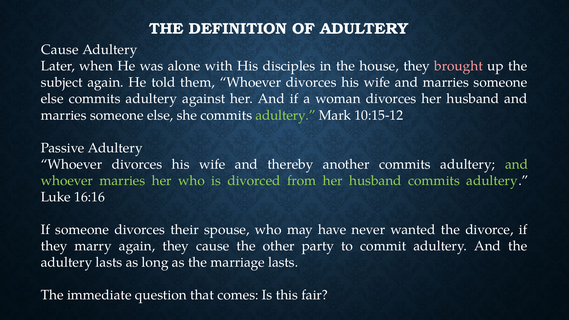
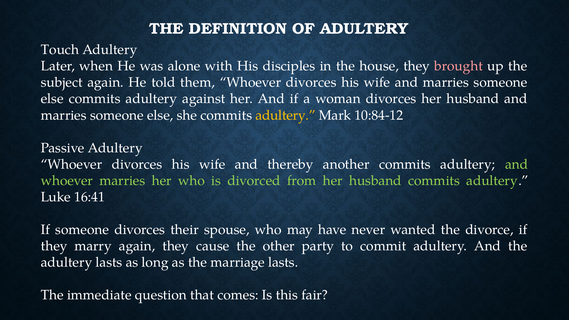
Cause: Cause -> Touch (60, 50)
adultery colour: light green -> yellow (285, 115)
10:15-12: 10:15-12 -> 10:84-12 (379, 115)
16:16: 16:16 -> 16:41 (90, 197)
